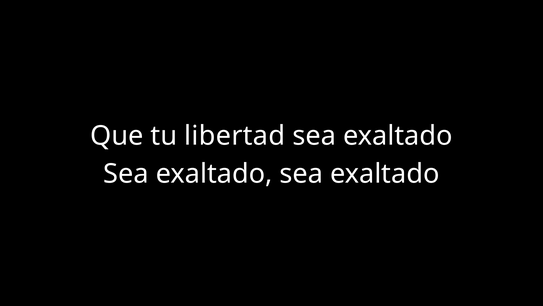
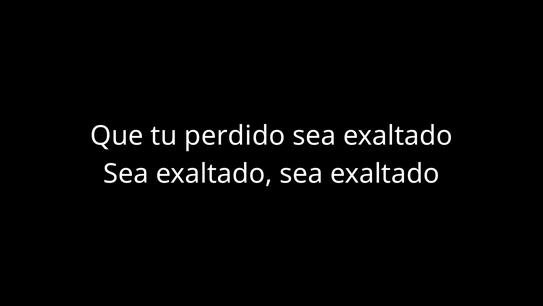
libertad: libertad -> perdido (235, 136)
